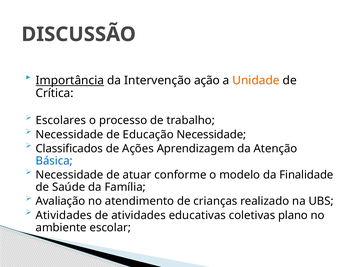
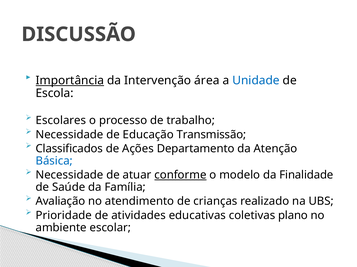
ação: ação -> área (207, 81)
Unidade colour: orange -> blue (256, 81)
Crítica: Crítica -> Escola (55, 93)
Educação Necessidade: Necessidade -> Transmissão (211, 135)
Aprendizagem: Aprendizagem -> Departamento (196, 149)
conforme underline: none -> present (180, 175)
Atividades: Atividades -> Prioridade (64, 216)
